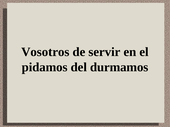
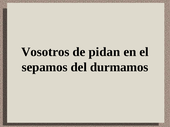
servir: servir -> pidan (104, 52)
pidamos: pidamos -> sepamos (45, 67)
